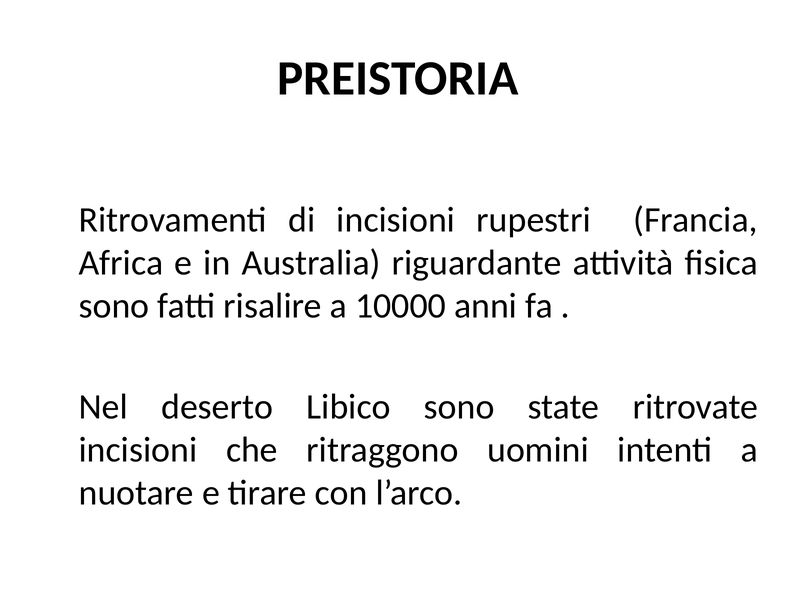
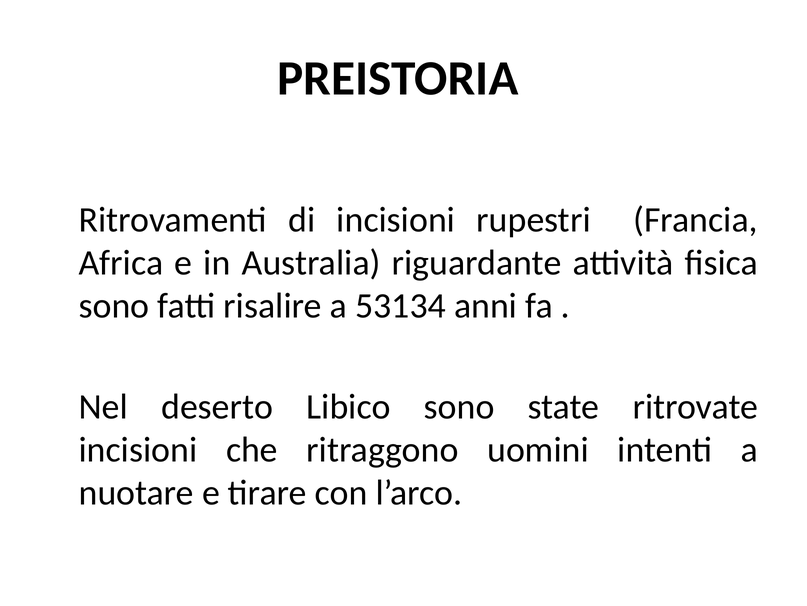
10000: 10000 -> 53134 (401, 306)
